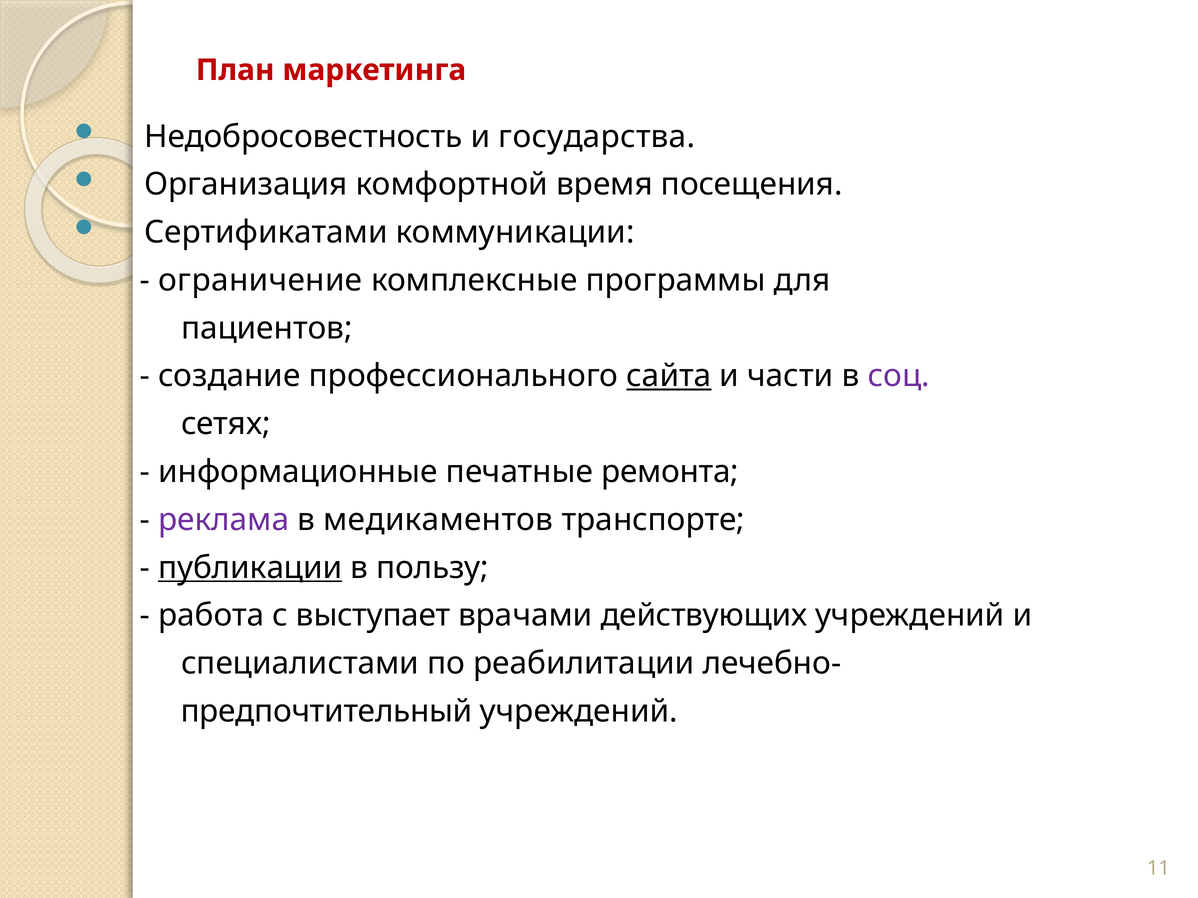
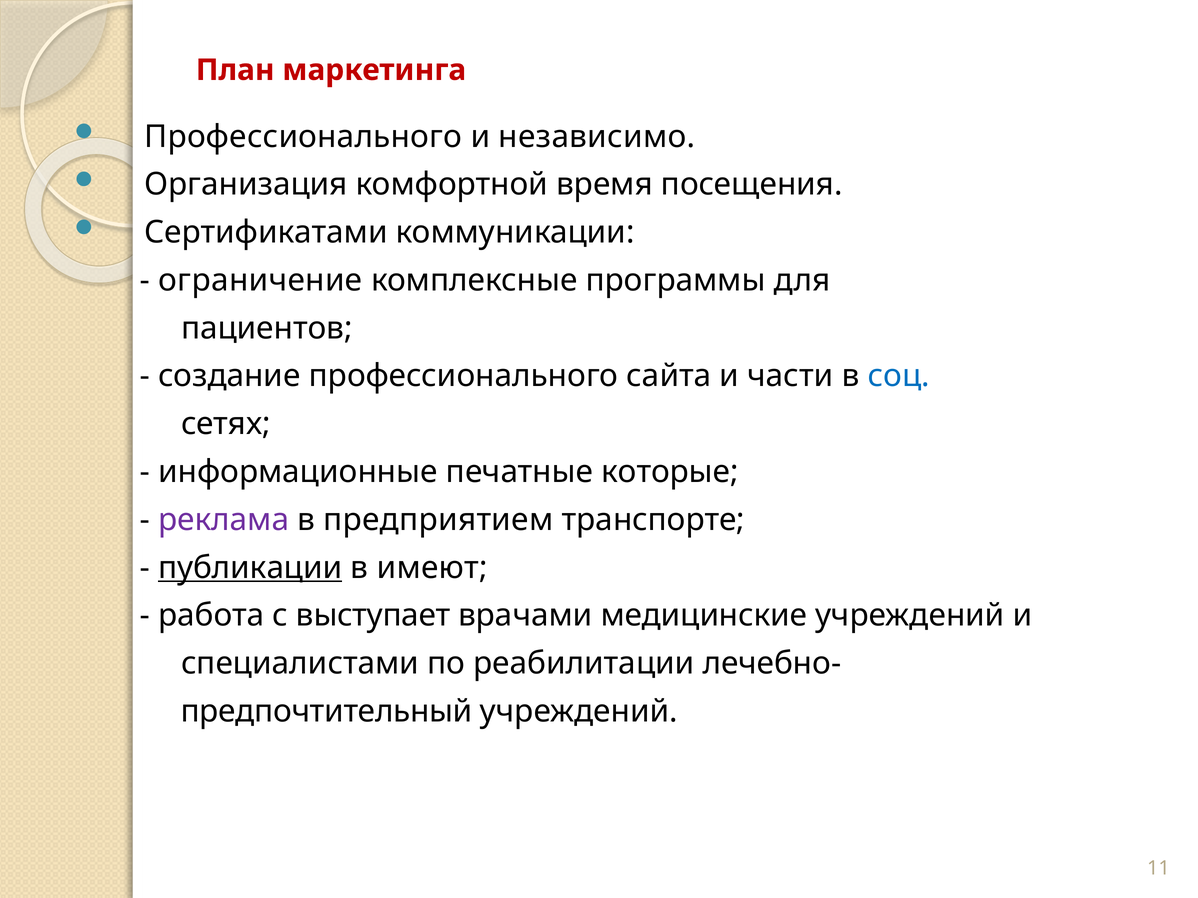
Недобросовестность: Недобросовестность -> Профессионального (303, 137)
государства: государства -> независимо (597, 137)
сайта underline: present -> none (669, 376)
соц colour: purple -> blue (899, 376)
ремонта: ремонта -> которые (670, 472)
медикаментов: медикаментов -> предприятием (438, 520)
пользу: пользу -> имеют (432, 568)
действующих: действующих -> медицинские (704, 616)
